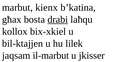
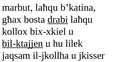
marbut kienx: kienx -> laħqu (47, 7)
bil-ktajjen underline: none -> present (23, 43)
il-marbut: il-marbut -> il-jkollha (51, 55)
